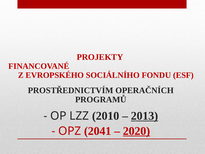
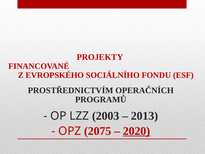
2010: 2010 -> 2003 (106, 116)
2013 underline: present -> none (145, 116)
2041: 2041 -> 2075 (98, 131)
